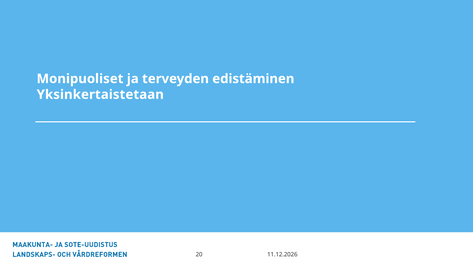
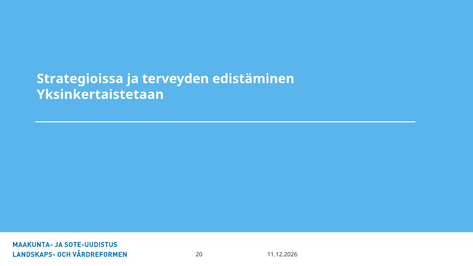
Monipuoliset: Monipuoliset -> Strategioissa (80, 79)
